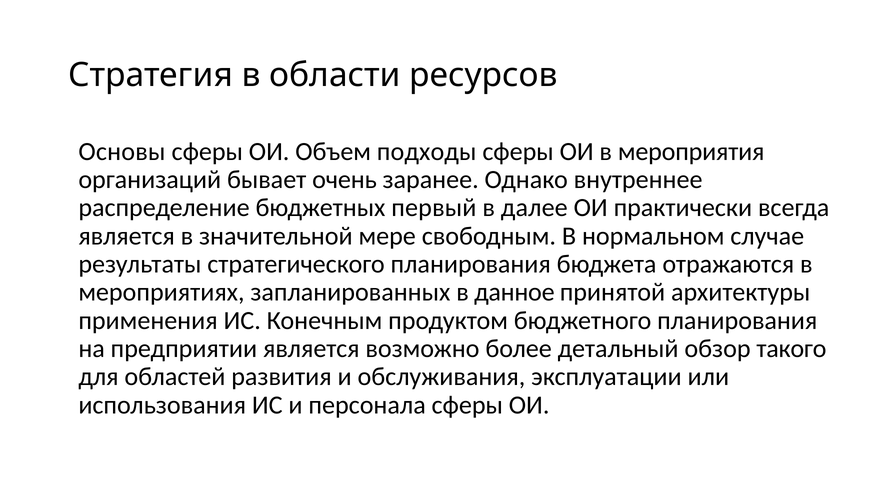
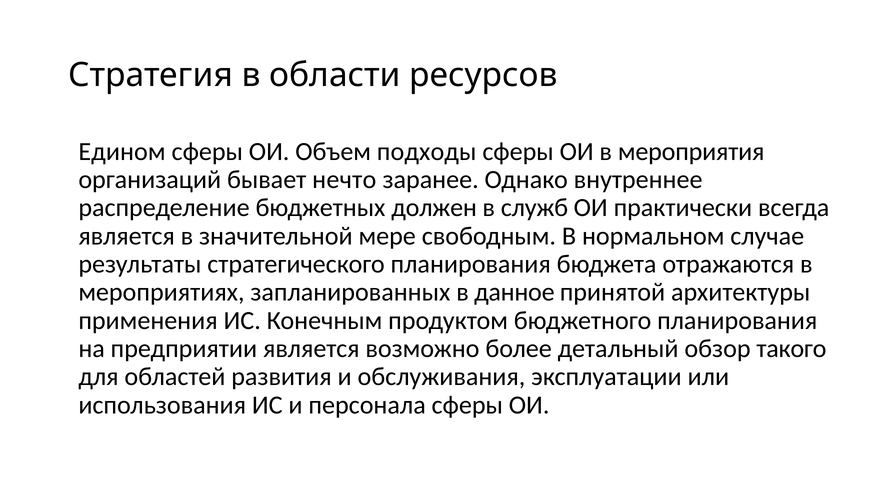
Основы: Основы -> Едином (122, 151)
очень: очень -> нечто (344, 180)
первый: первый -> должен (434, 208)
далее: далее -> служб (534, 208)
